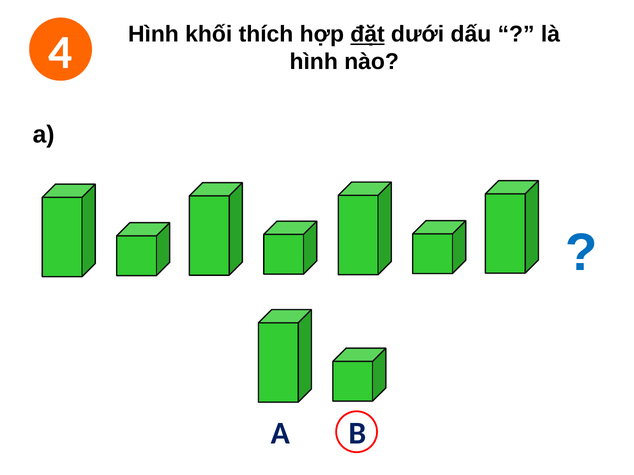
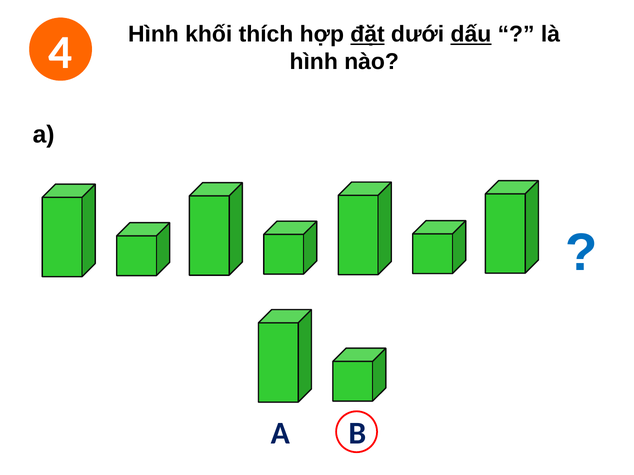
dấu underline: none -> present (471, 34)
